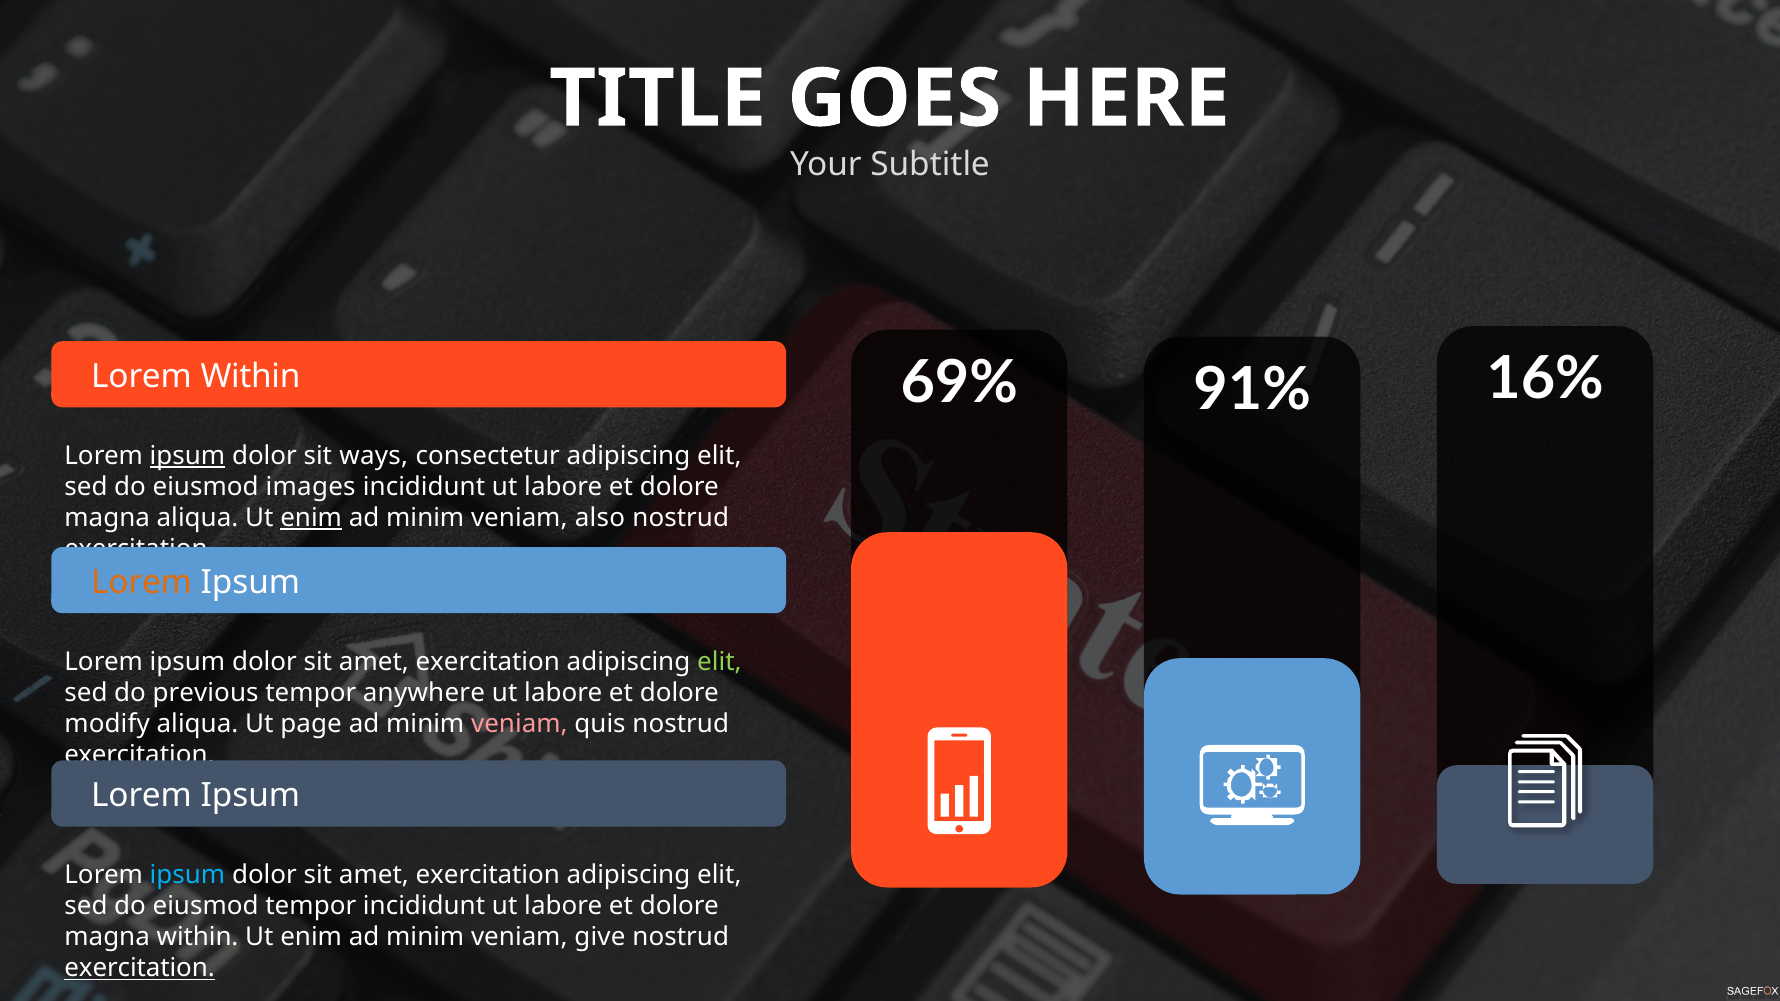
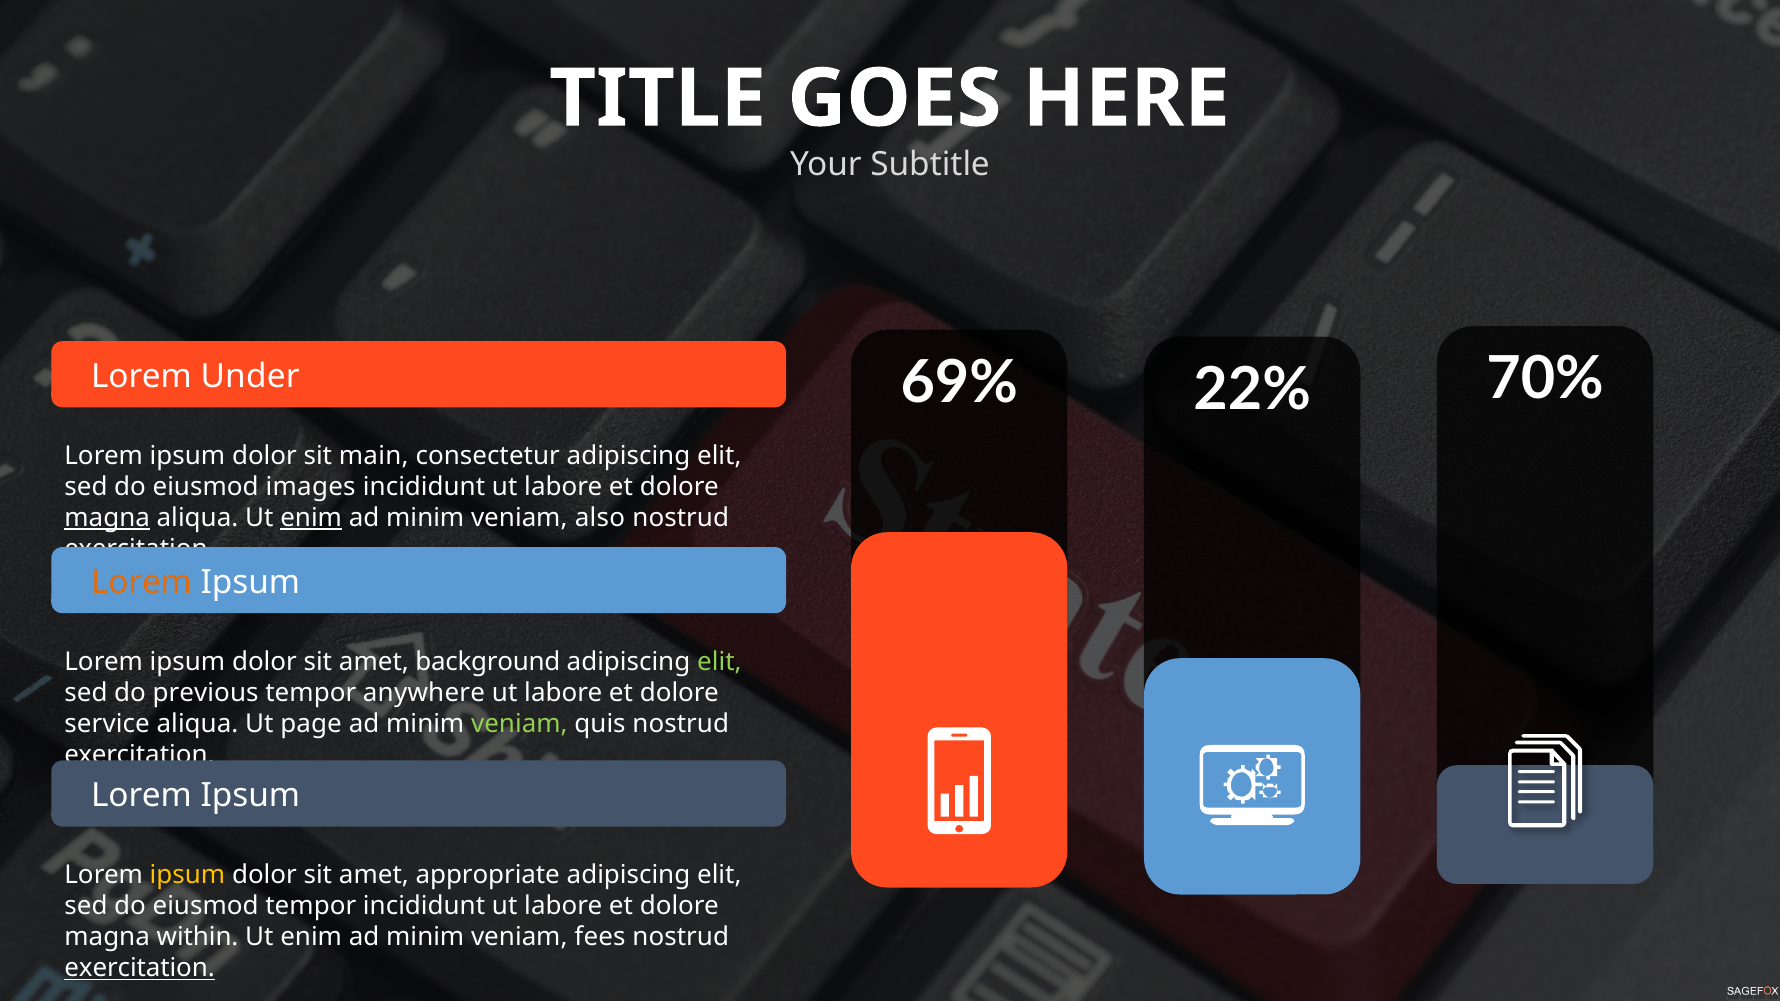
16%: 16% -> 70% (1545, 379)
91%: 91% -> 22% (1252, 390)
Lorem Within: Within -> Under (250, 376)
ipsum underline: present -> none (187, 456)
ways: ways -> main (374, 456)
magna underline: none -> present (107, 518)
exercitation: exercitation -> background (488, 662)
modify: modify -> service (107, 724)
veniam colour: pink -> light green (519, 724)
ipsum colour: light blue -> yellow (187, 875)
exercitation: exercitation -> appropriate (488, 875)
give: give -> fees (600, 937)
